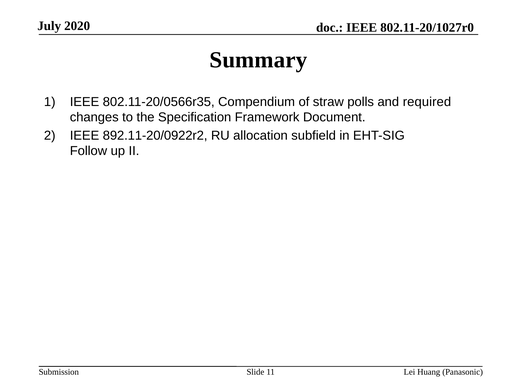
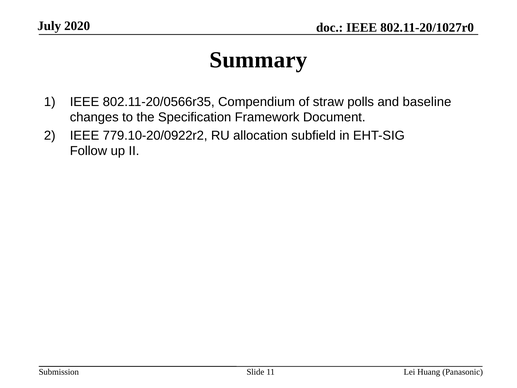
required: required -> baseline (427, 102)
892.11-20/0922r2: 892.11-20/0922r2 -> 779.10-20/0922r2 (155, 135)
